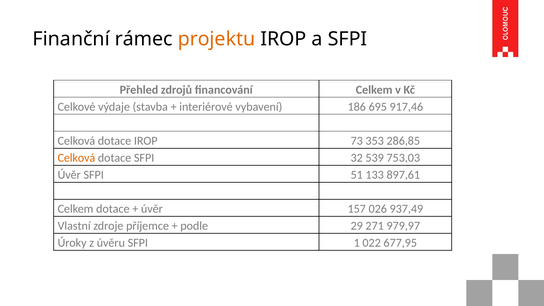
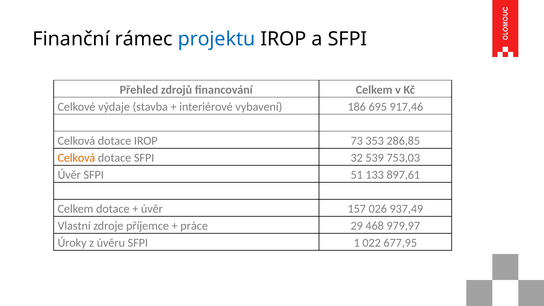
projektu colour: orange -> blue (217, 39)
podle: podle -> práce (194, 226)
271: 271 -> 468 (375, 226)
